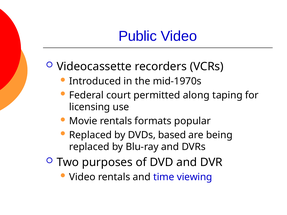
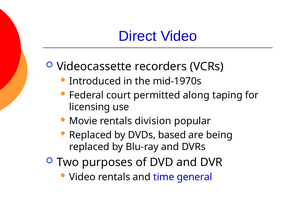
Public: Public -> Direct (137, 36)
formats: formats -> division (153, 121)
viewing: viewing -> general (195, 177)
